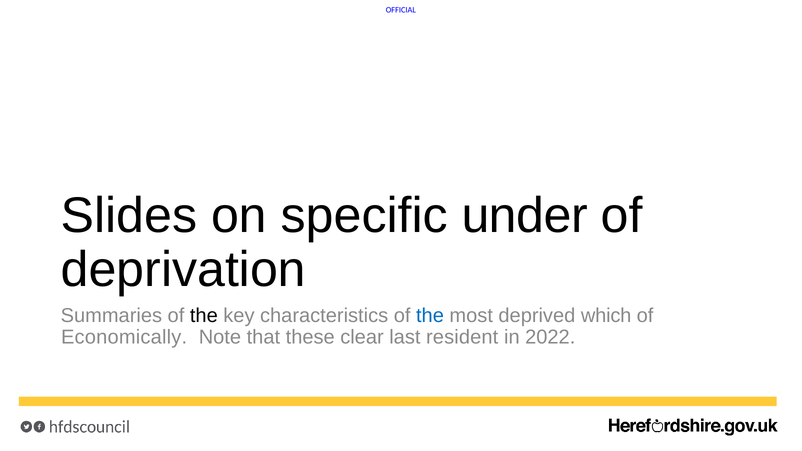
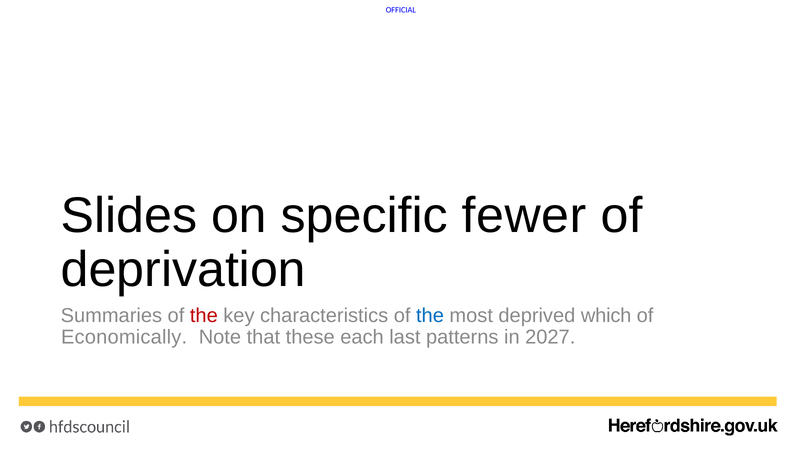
under: under -> fewer (524, 216)
the colour: black -> red (204, 316)
clear: clear -> each (362, 337)
resident: resident -> patterns (462, 337)
2022: 2022 -> 2027 (550, 337)
